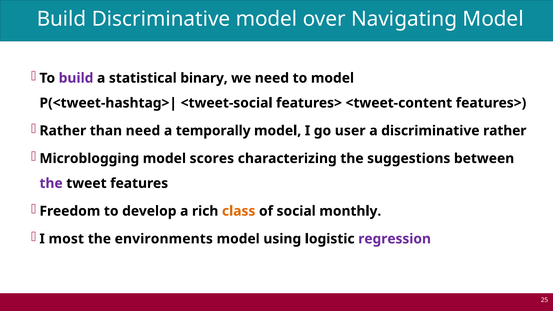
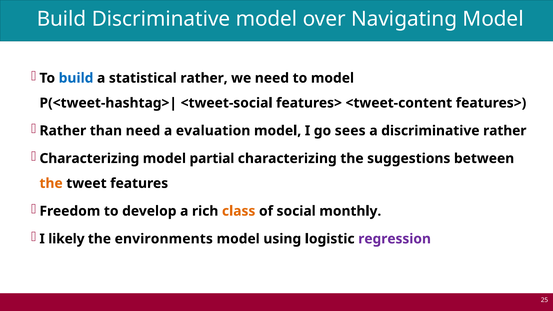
build colour: purple -> blue (76, 78)
statistical binary: binary -> rather (204, 78)
temporally: temporally -> evaluation (213, 131)
user: user -> sees (350, 131)
Microblogging: Microblogging -> Characterizing (89, 158)
scores: scores -> partial (212, 158)
the colour: purple -> orange (51, 183)
most: most -> likely (66, 239)
